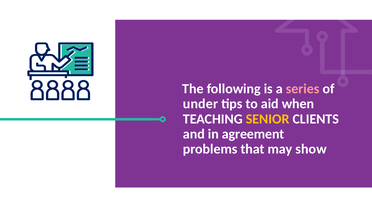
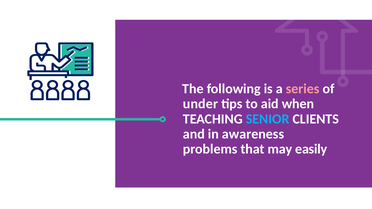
SENIOR colour: yellow -> light blue (268, 119)
agreement: agreement -> awareness (253, 134)
show: show -> easily (311, 149)
